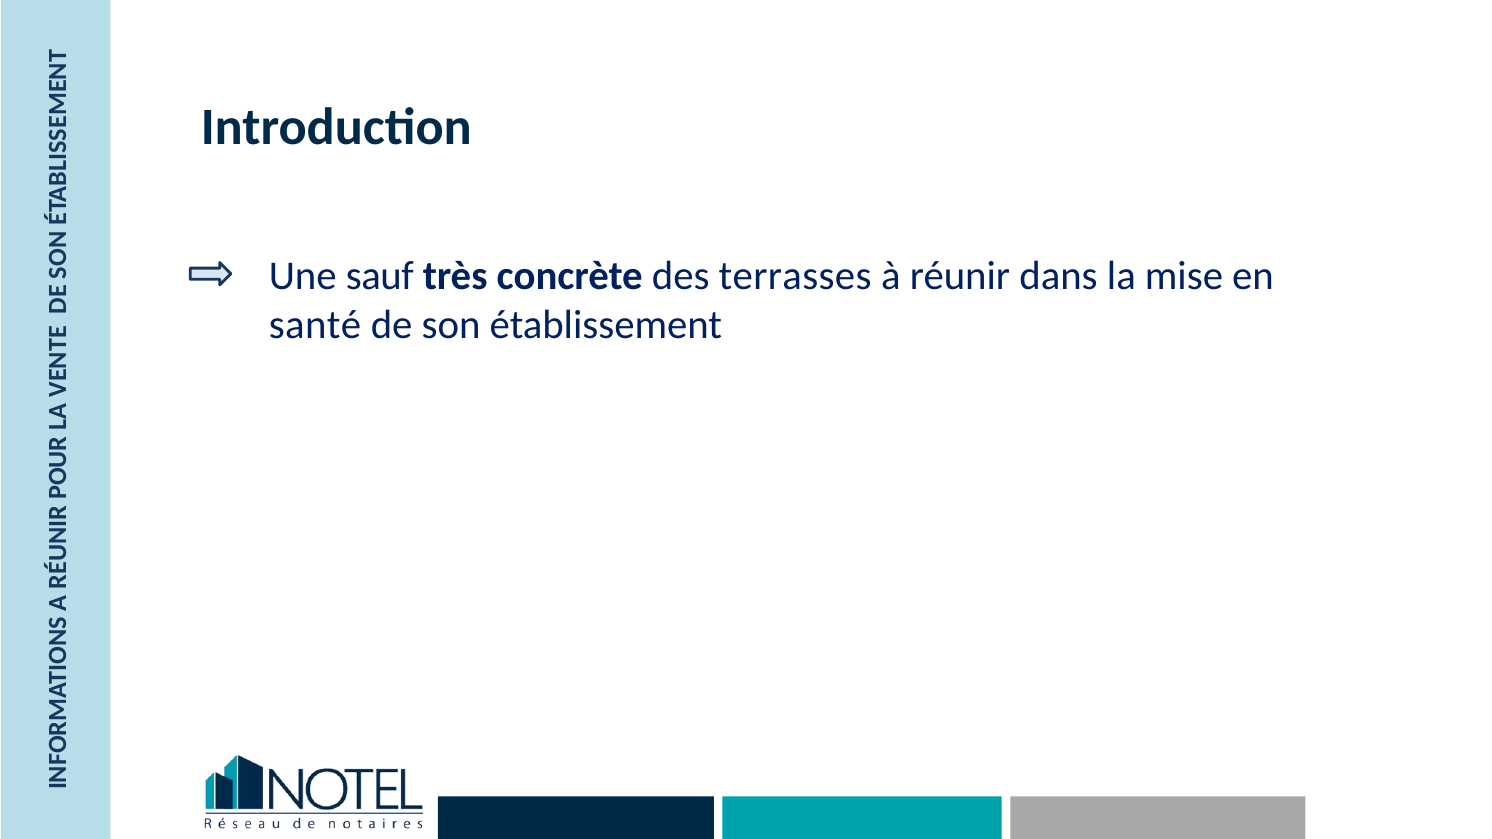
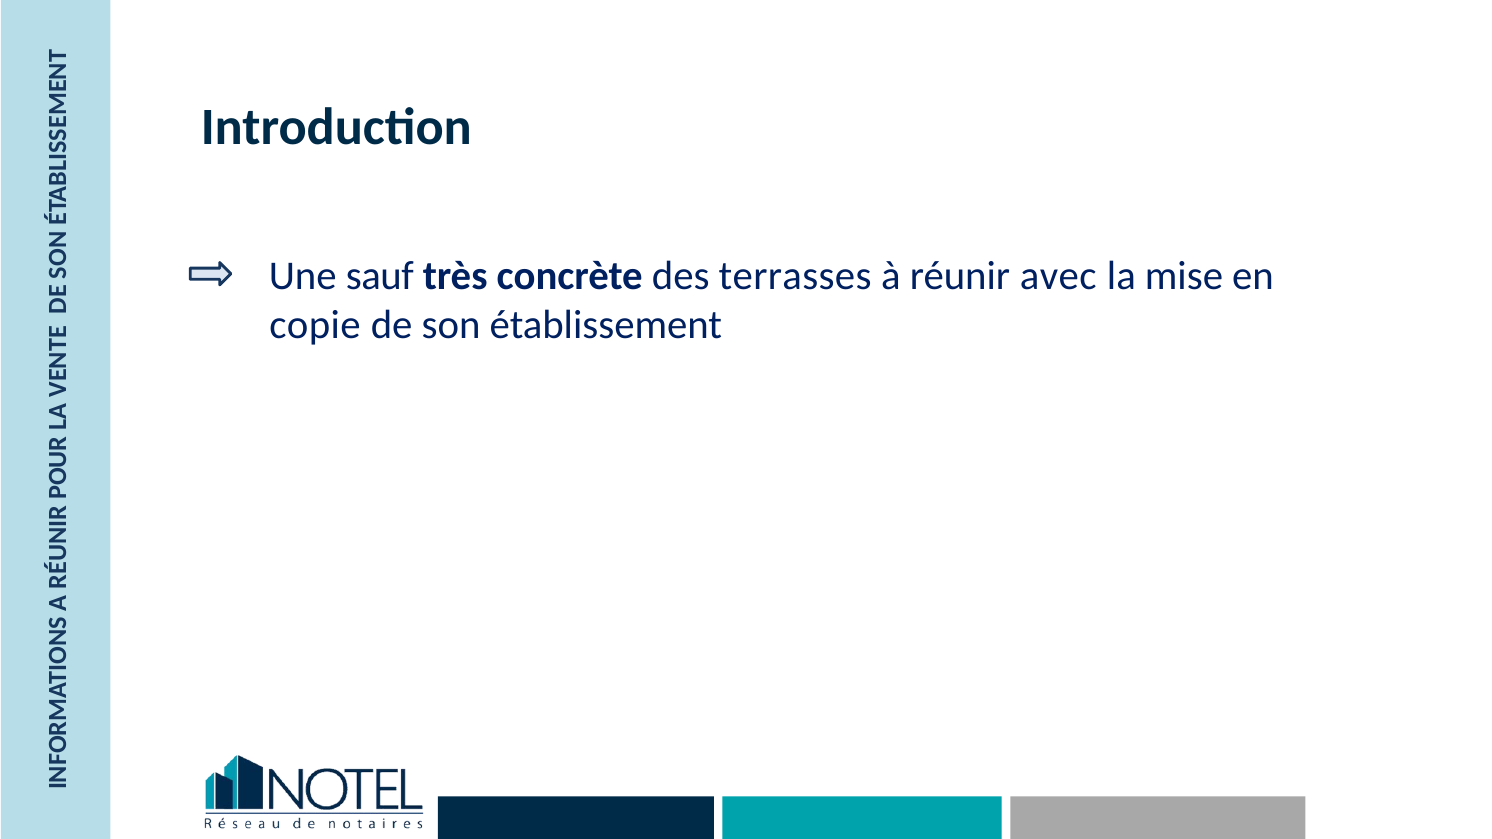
dans: dans -> avec (1058, 276)
santé: santé -> copie (315, 325)
